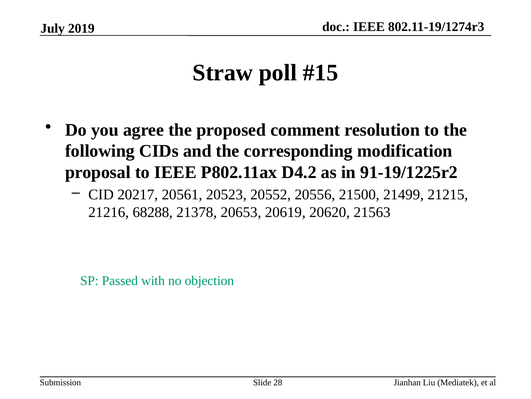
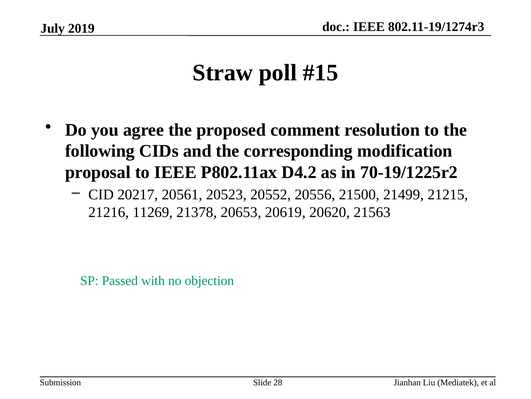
91-19/1225r2: 91-19/1225r2 -> 70-19/1225r2 (409, 172)
68288: 68288 -> 11269 (153, 212)
